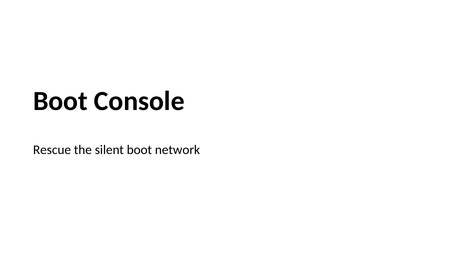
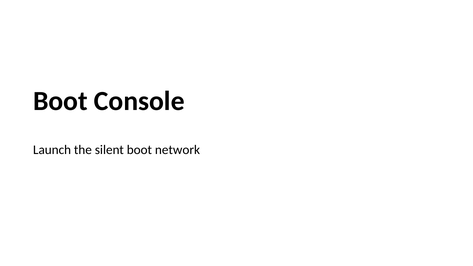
Rescue: Rescue -> Launch (52, 150)
